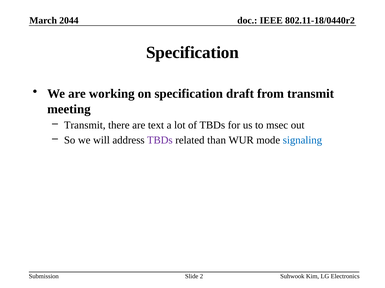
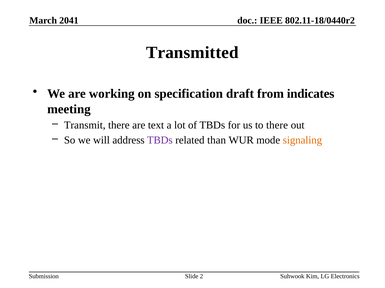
2044: 2044 -> 2041 (69, 21)
Specification: Specification -> Transmitted (192, 53)
from transmit: transmit -> indicates (311, 94)
to msec: msec -> there (277, 125)
signaling colour: blue -> orange (302, 140)
